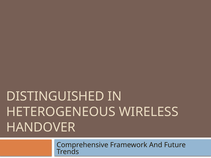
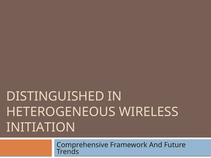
HANDOVER: HANDOVER -> INITIATION (41, 128)
